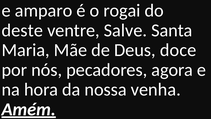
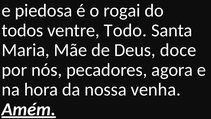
amparo: amparo -> piedosa (44, 11)
deste: deste -> todos (22, 30)
Salve: Salve -> Todo (125, 30)
